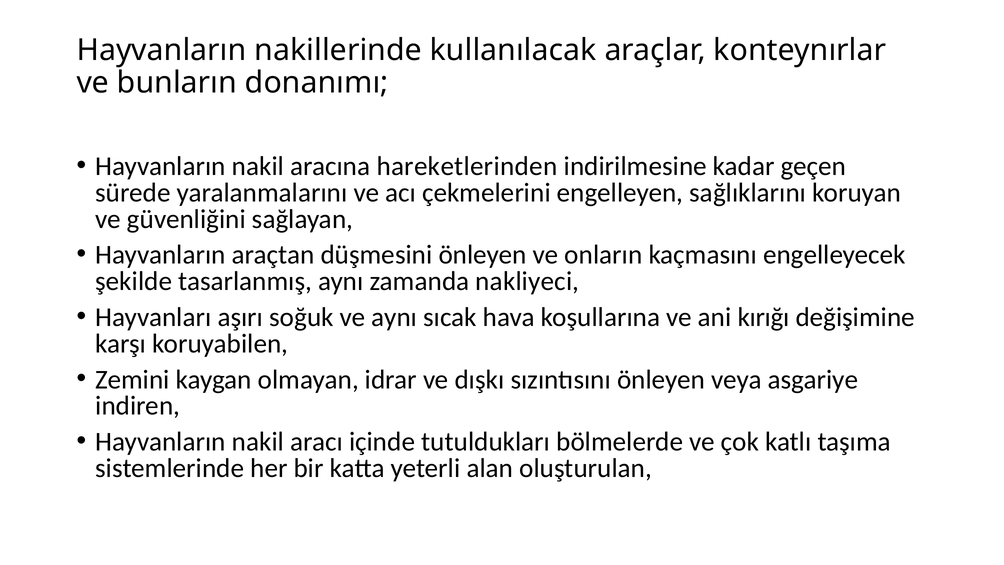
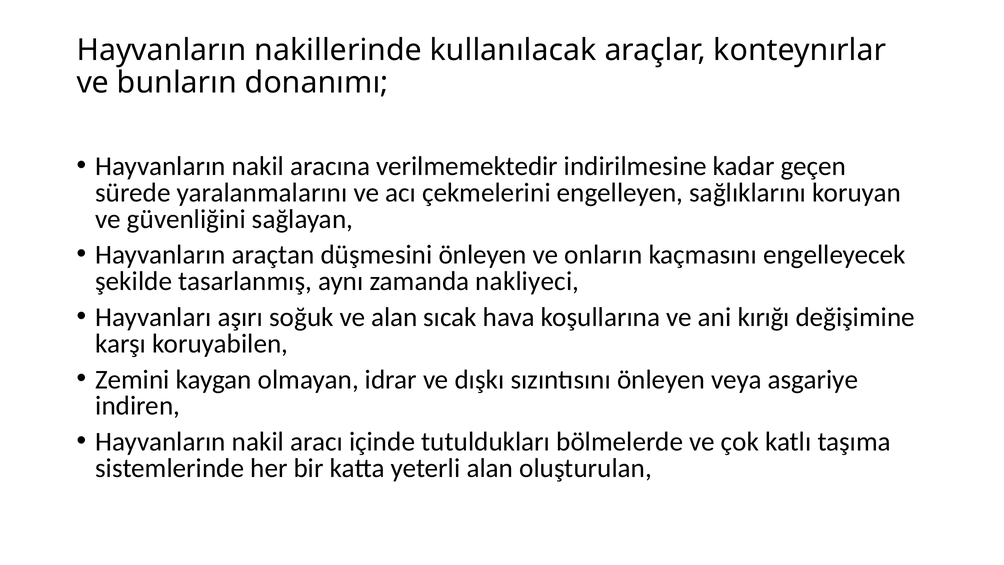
hareketlerinden: hareketlerinden -> verilmemektedir (467, 166)
ve aynı: aynı -> alan (394, 317)
